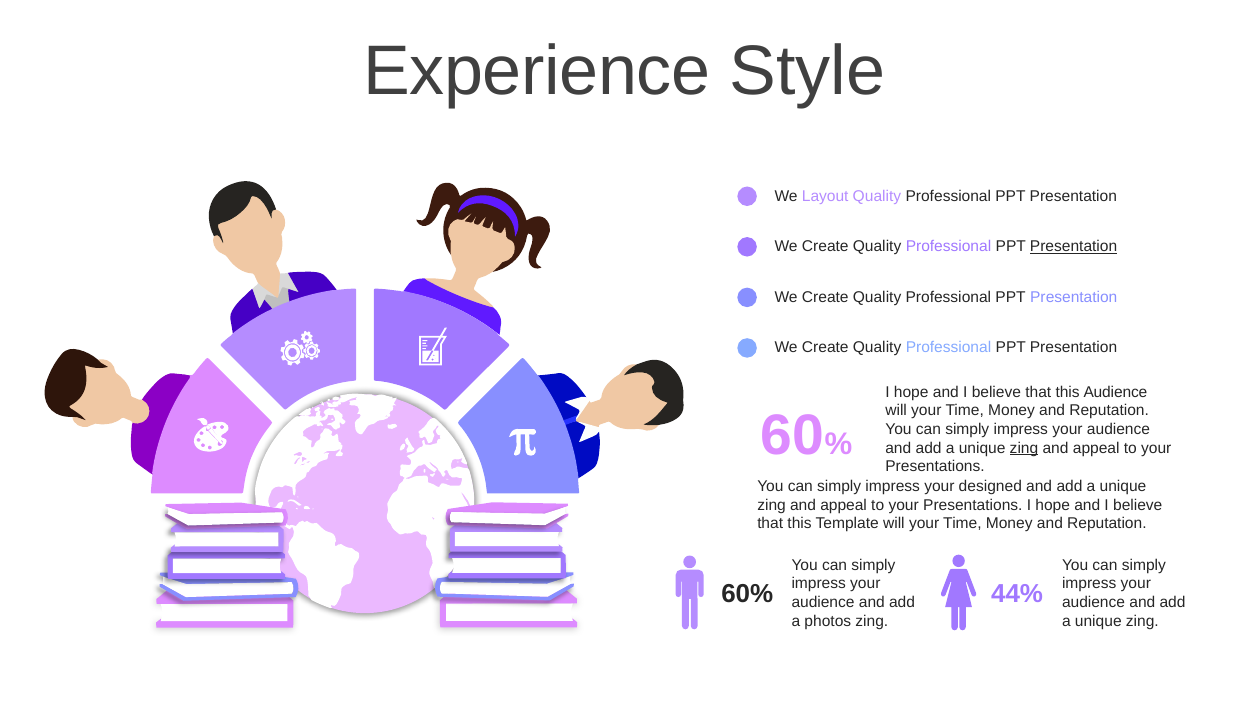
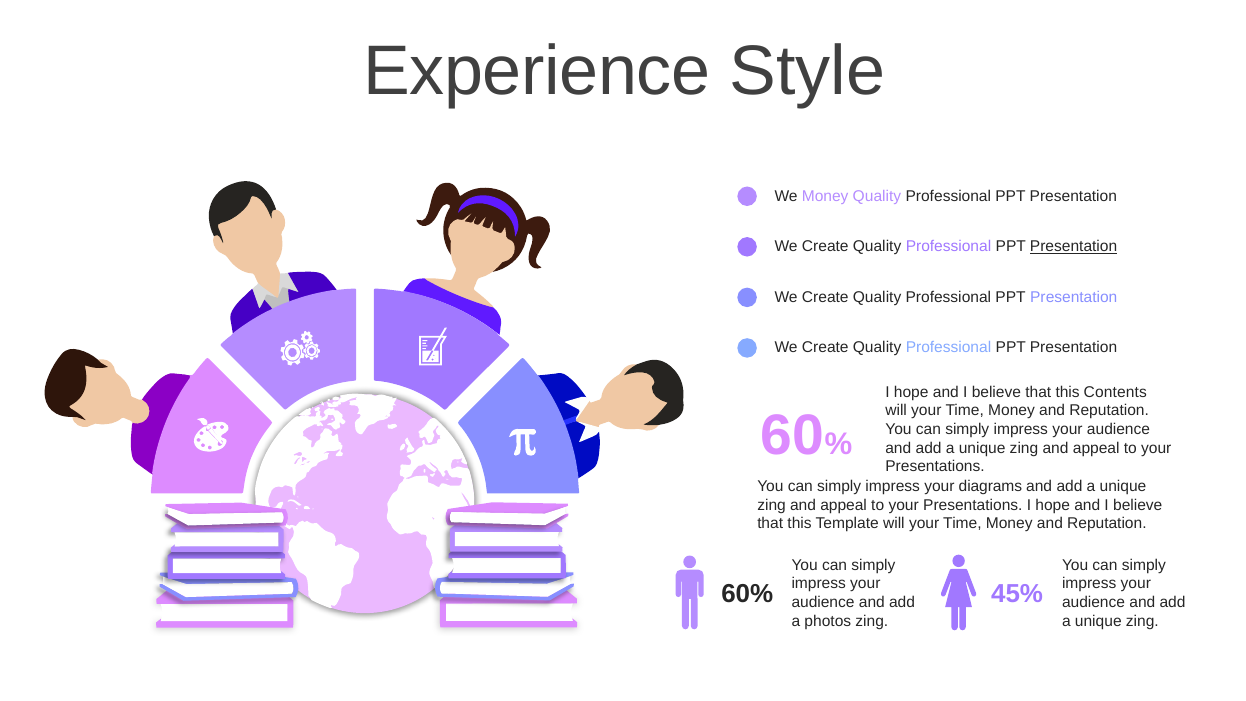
We Layout: Layout -> Money (825, 196)
this Audience: Audience -> Contents (1115, 392)
zing underline: present -> none (1024, 448)
designed: designed -> diagrams (990, 486)
44%: 44% -> 45% (1017, 594)
